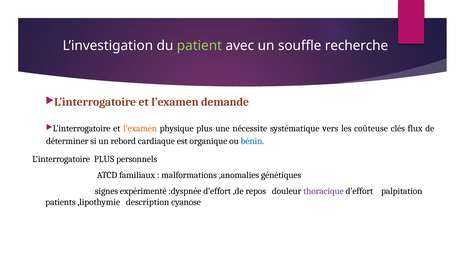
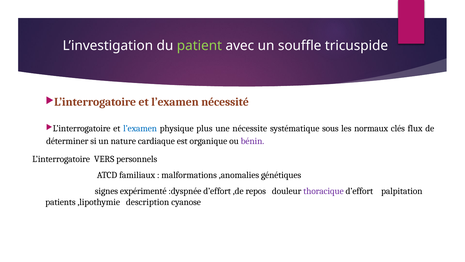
recherche: recherche -> tricuspide (356, 46)
demande: demande -> nécessité (225, 102)
l’examen colour: orange -> blue (140, 128)
vers: vers -> sous (330, 128)
coûteuse: coûteuse -> normaux (371, 128)
rebord: rebord -> nature (123, 141)
bénin colour: blue -> purple (252, 141)
L’interrogatoire PLUS: PLUS -> VERS (104, 159)
